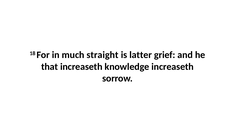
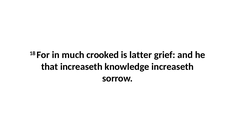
straight: straight -> crooked (103, 55)
